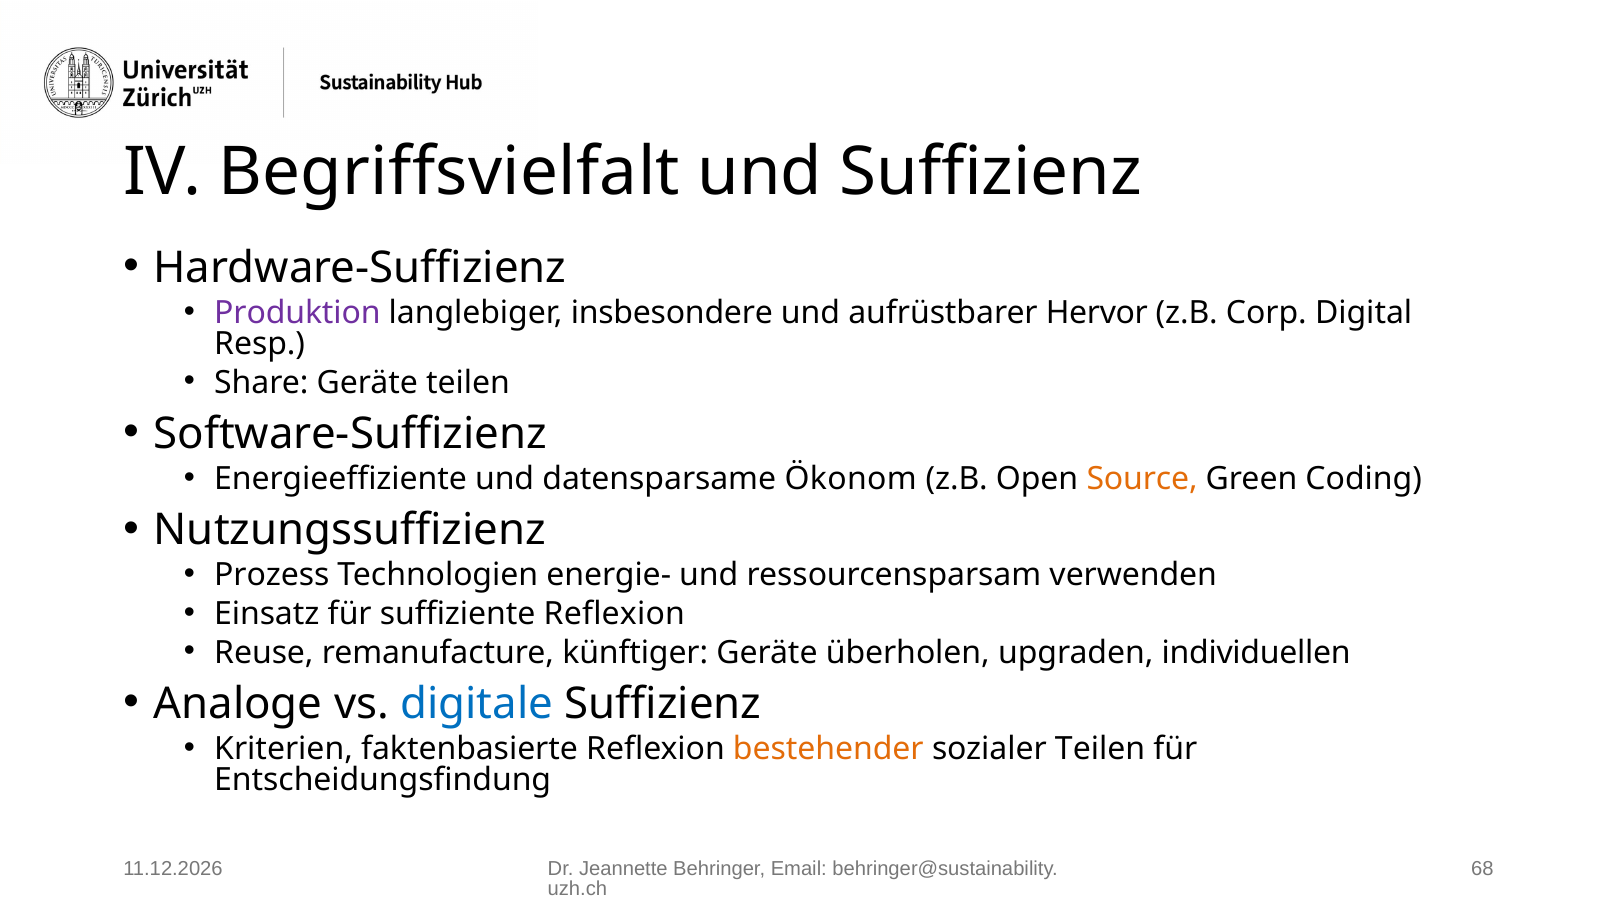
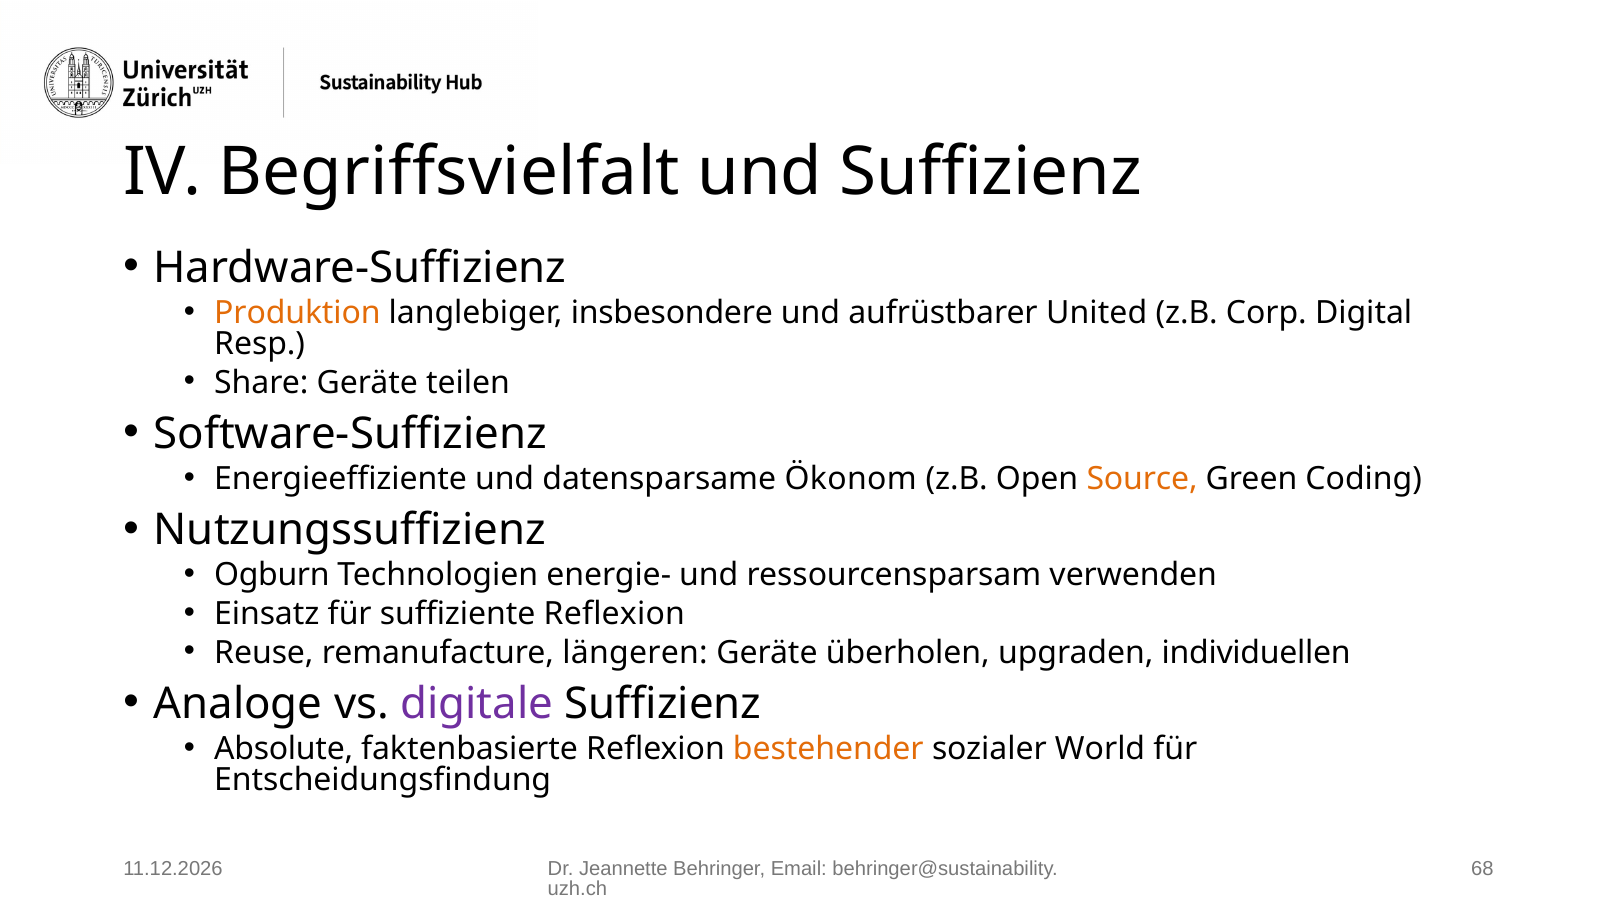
Produktion colour: purple -> orange (297, 313)
Hervor: Hervor -> United (1097, 313)
Prozess: Prozess -> Ogburn (272, 575)
künftiger: künftiger -> längeren (635, 652)
digitale colour: blue -> purple (477, 704)
Kriterien: Kriterien -> Absolute (284, 748)
sozialer Teilen: Teilen -> World (1100, 748)
